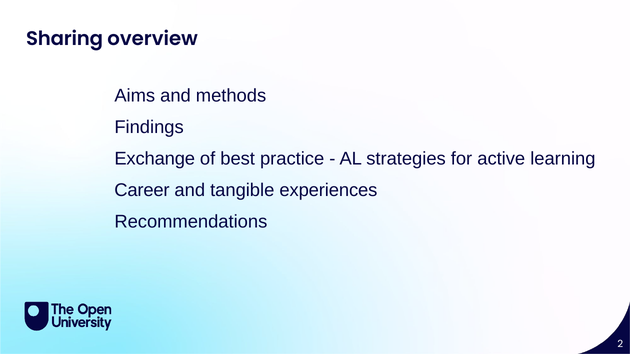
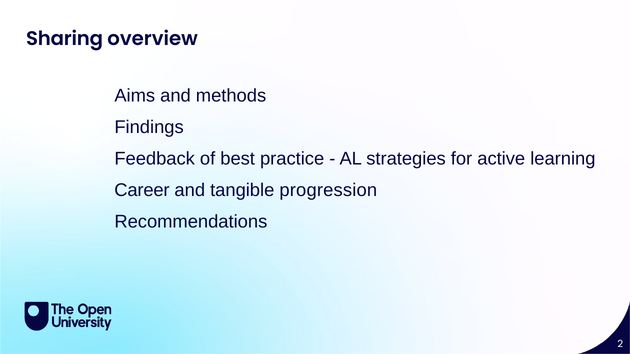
Exchange: Exchange -> Feedback (155, 159)
experiences: experiences -> progression (328, 190)
